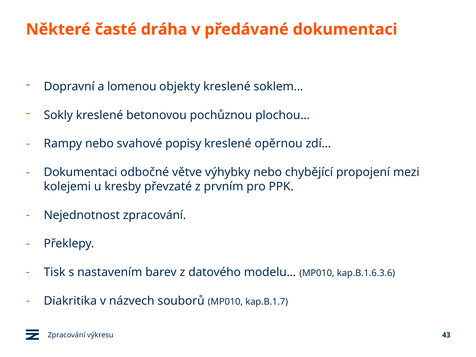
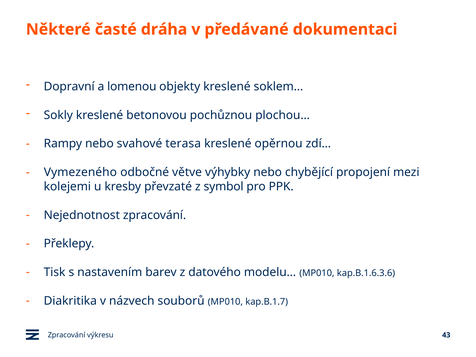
popisy: popisy -> terasa (183, 144)
Dokumentaci: Dokumentaci -> Vymezeného (80, 172)
prvním: prvním -> symbol (224, 187)
